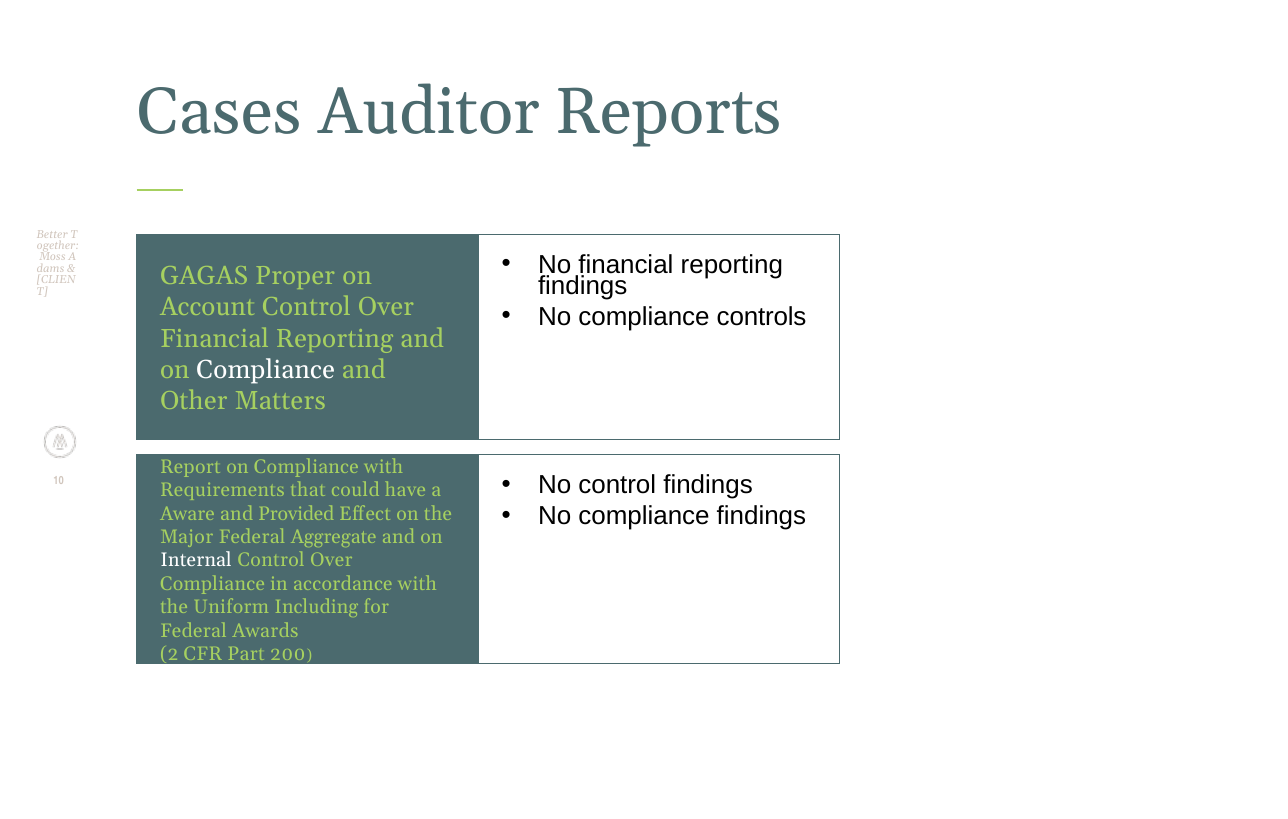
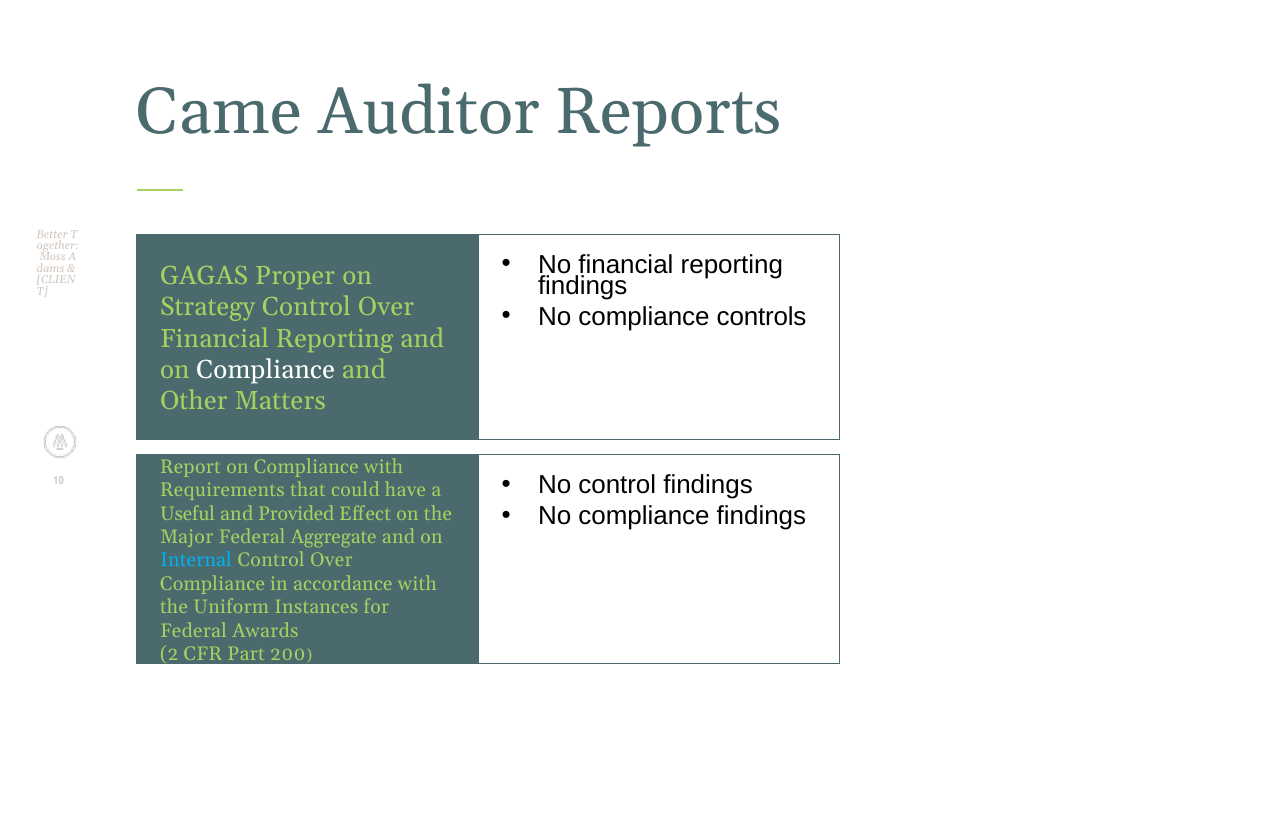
Cases: Cases -> Came (219, 112)
Account: Account -> Strategy (208, 308)
Aware: Aware -> Useful (187, 514)
Internal colour: white -> light blue (196, 561)
Including: Including -> Instances (316, 608)
